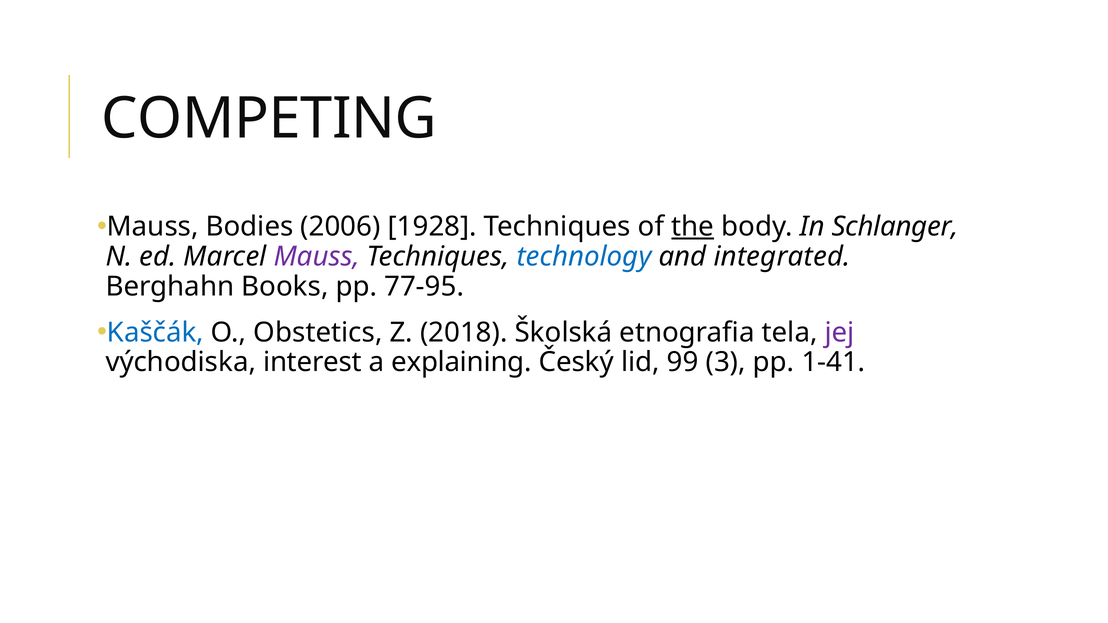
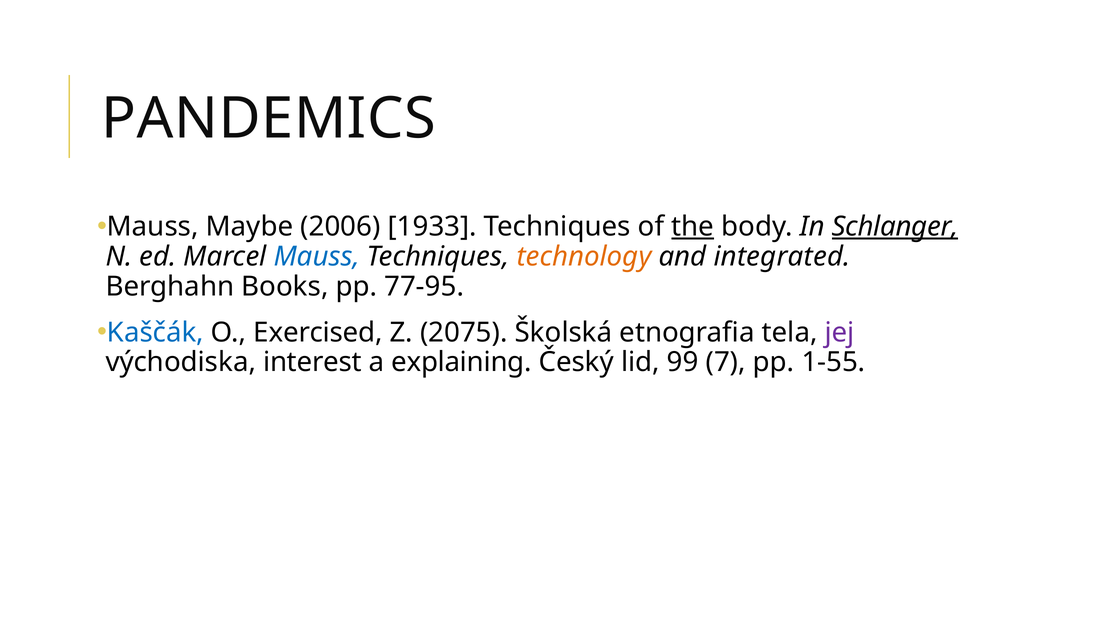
COMPETING: COMPETING -> PANDEMICS (269, 119)
Bodies: Bodies -> Maybe (250, 227)
1928: 1928 -> 1933 (432, 227)
Schlanger underline: none -> present (895, 227)
Mauss colour: purple -> blue (317, 257)
technology colour: blue -> orange (584, 257)
Obstetics: Obstetics -> Exercised (318, 333)
2018: 2018 -> 2075 (464, 333)
3: 3 -> 7 (726, 362)
1-41: 1-41 -> 1-55 (834, 362)
